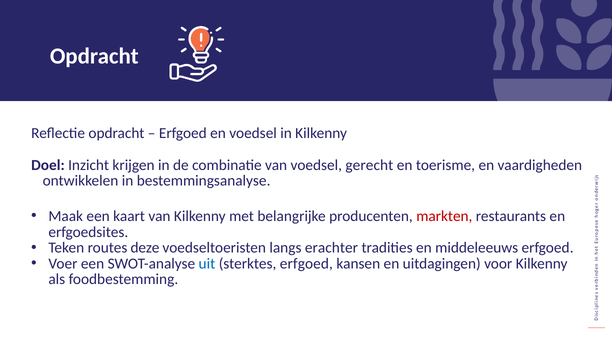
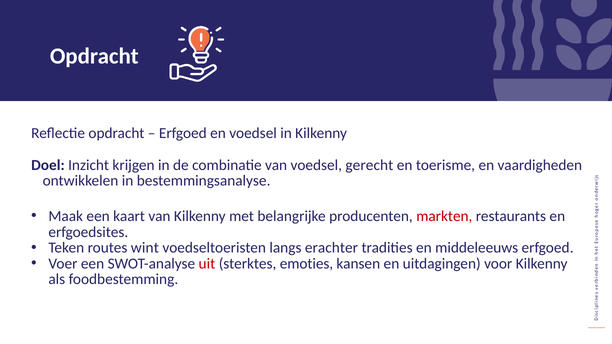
deze: deze -> wint (145, 248)
uit colour: blue -> red (207, 264)
sterktes erfgoed: erfgoed -> emoties (306, 264)
